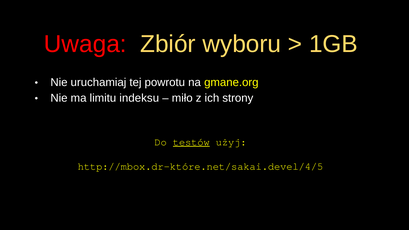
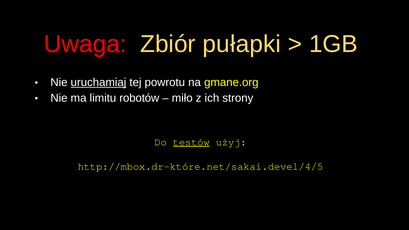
wyboru: wyboru -> pułapki (242, 44)
uruchamiaj underline: none -> present (98, 82)
indeksu: indeksu -> robotów (139, 98)
